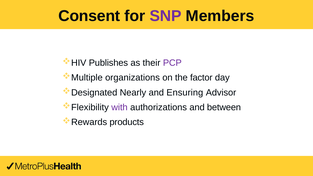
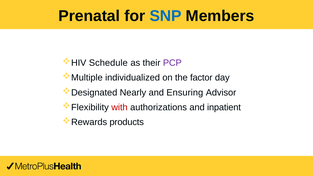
Consent: Consent -> Prenatal (89, 16)
SNP colour: purple -> blue (166, 16)
Publishes: Publishes -> Schedule (108, 63)
organizations: organizations -> individualized (133, 78)
with colour: purple -> red (119, 107)
between: between -> inpatient (224, 107)
